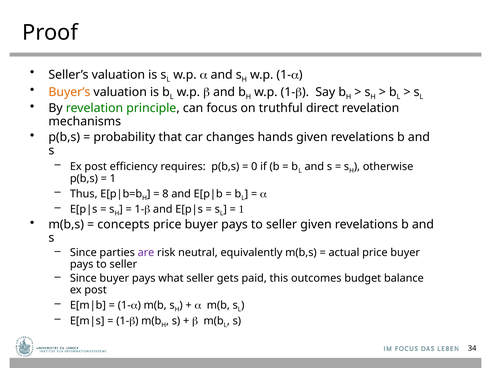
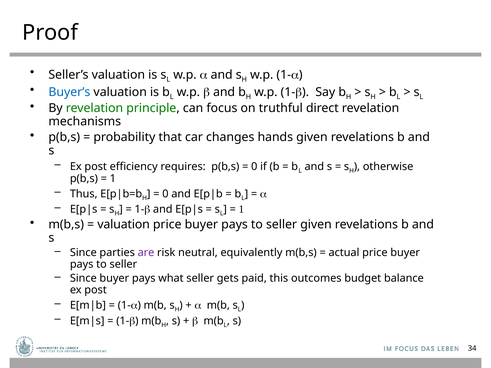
Buyer’s colour: orange -> blue (69, 92)
8: 8 -> 0 (165, 194)
concepts: concepts -> valuation (124, 225)
